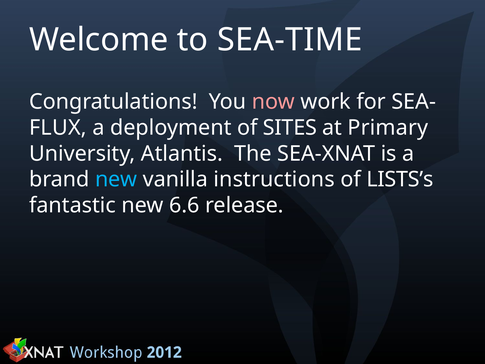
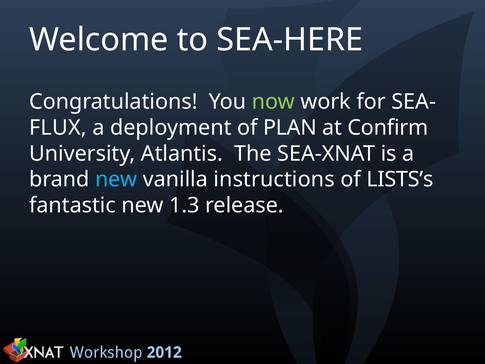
SEA-TIME: SEA-TIME -> SEA-HERE (290, 40)
now colour: pink -> light green (273, 102)
SITES: SITES -> PLAN (290, 128)
Primary: Primary -> Confirm (388, 128)
6.6: 6.6 -> 1.3 (184, 205)
